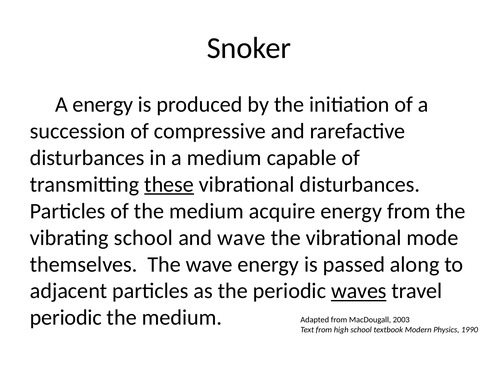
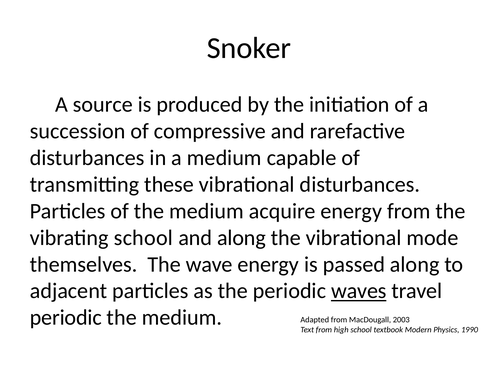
A energy: energy -> source (103, 104)
these underline: present -> none (169, 184)
and wave: wave -> along (242, 237)
